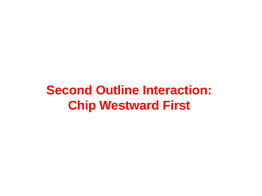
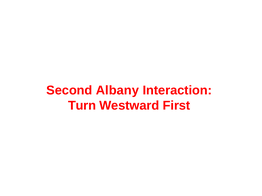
Outline: Outline -> Albany (117, 90)
Chip: Chip -> Turn (82, 106)
